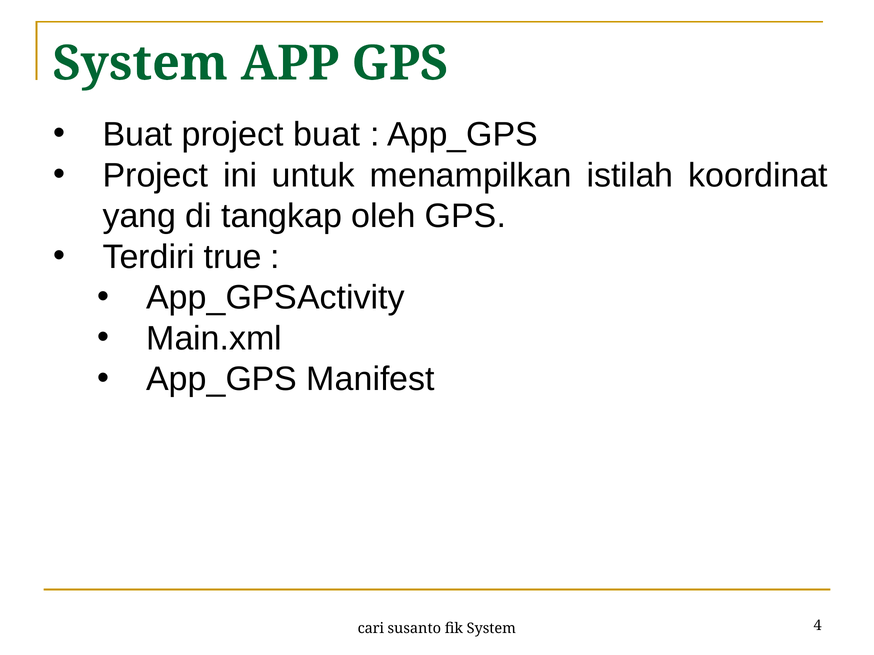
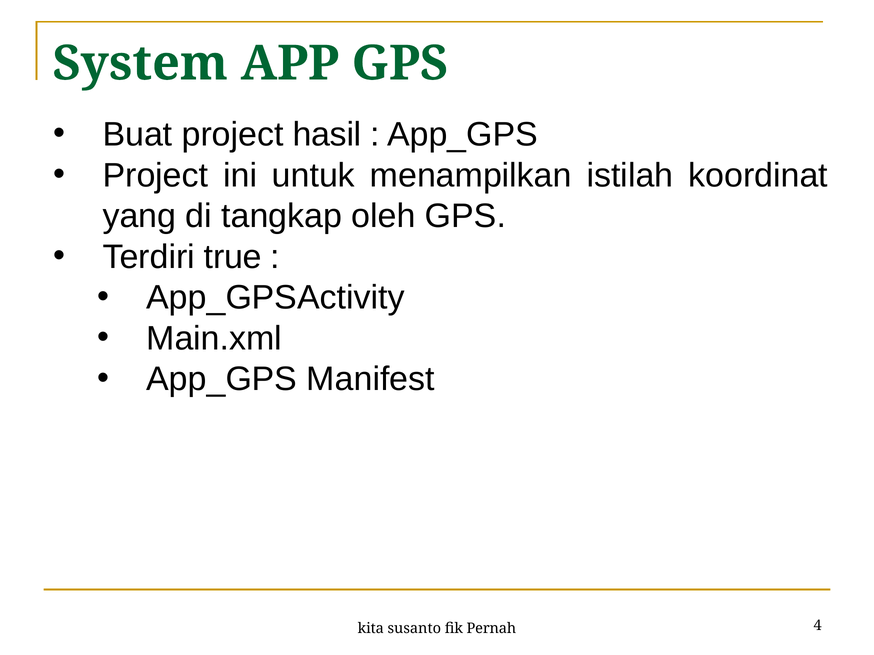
project buat: buat -> hasil (327, 135)
cari: cari -> kita (371, 629)
fik System: System -> Pernah (491, 629)
